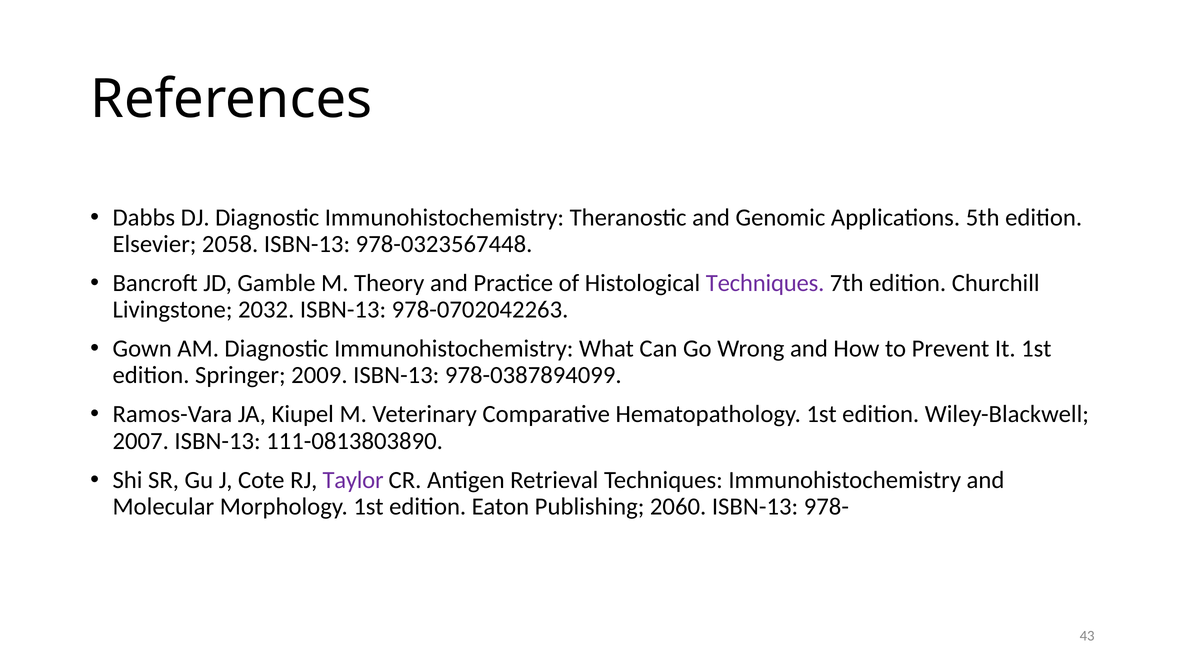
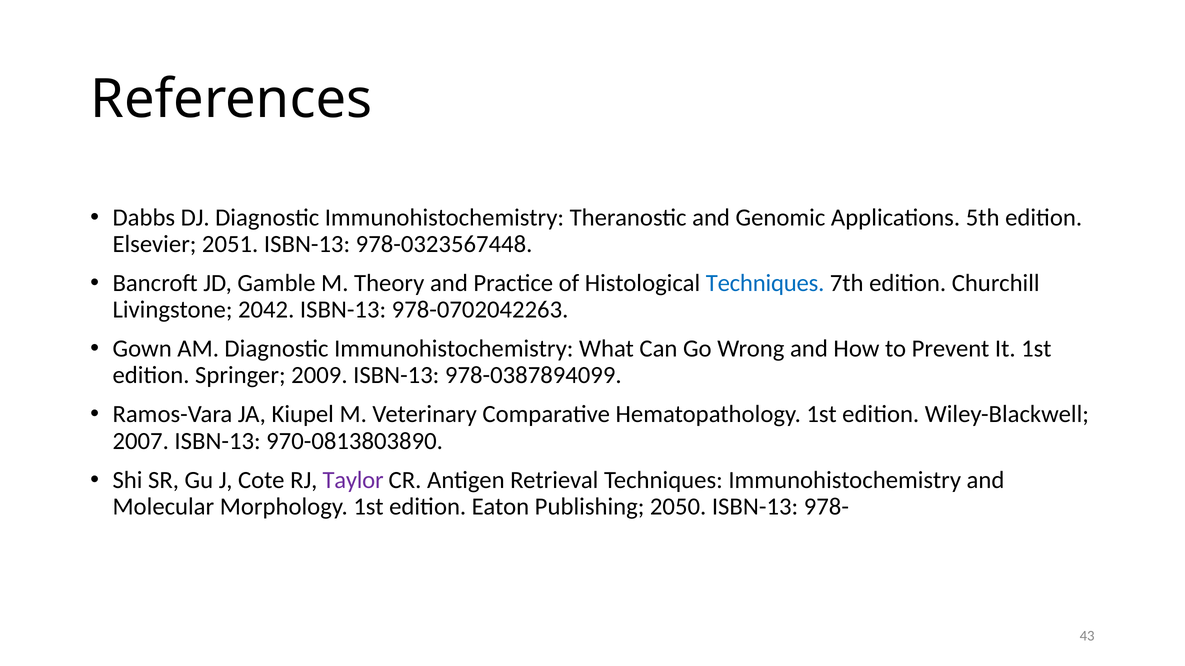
2058: 2058 -> 2051 (230, 244)
Techniques colour: purple -> blue (765, 283)
2032: 2032 -> 2042 (266, 310)
111-0813803890: 111-0813803890 -> 970-0813803890 (355, 441)
2060: 2060 -> 2050 (678, 507)
